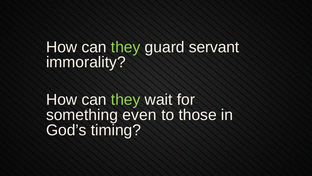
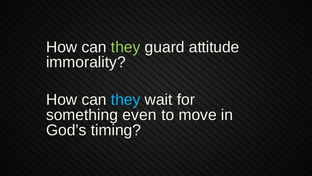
servant: servant -> attitude (214, 47)
they colour: light green -> light blue (126, 99)
those: those -> move (198, 115)
